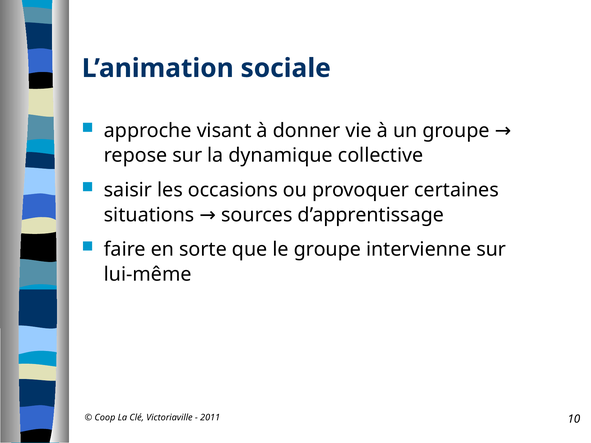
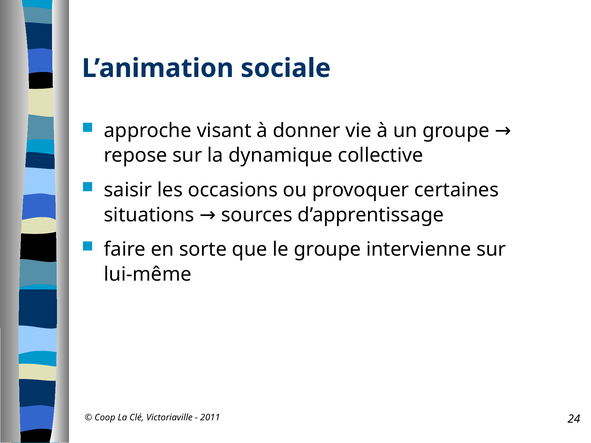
10: 10 -> 24 (574, 419)
